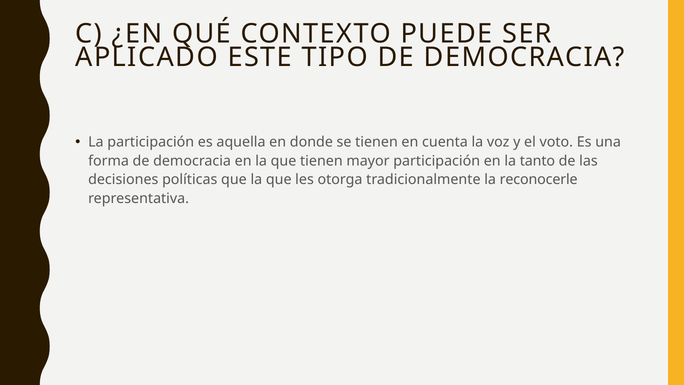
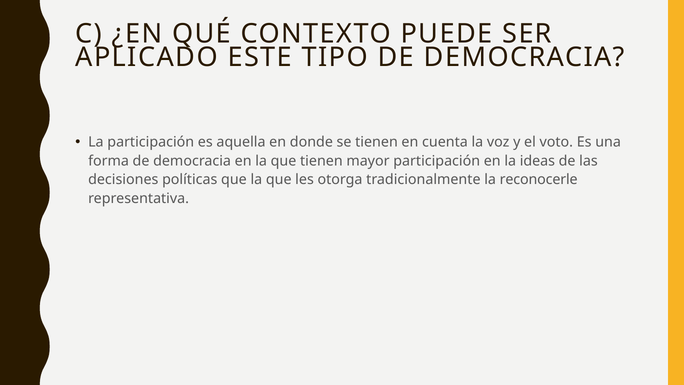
tanto: tanto -> ideas (537, 161)
